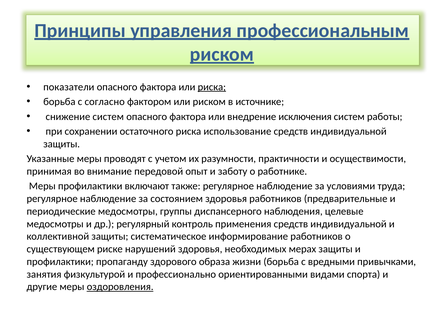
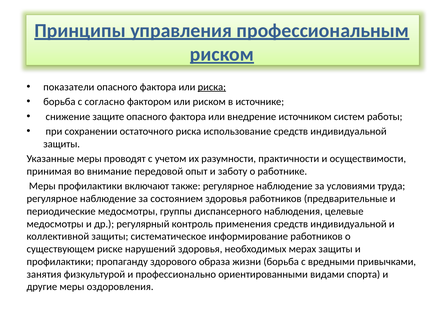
снижение систем: систем -> защите (108, 117)
исключения: исключения -> источником (305, 117)
оздоровления underline: present -> none (120, 287)
